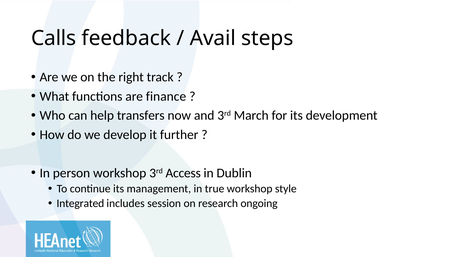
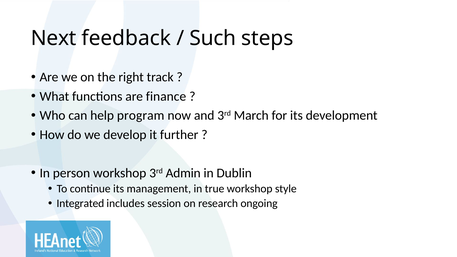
Calls: Calls -> Next (54, 38)
Avail: Avail -> Such (213, 38)
transfers: transfers -> program (141, 116)
Access: Access -> Admin (183, 173)
